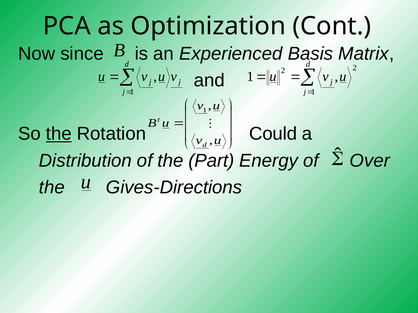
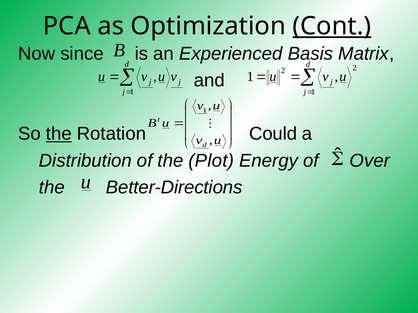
Cont underline: none -> present (332, 26)
Part: Part -> Plot (211, 161)
Gives-Directions: Gives-Directions -> Better-Directions (174, 188)
